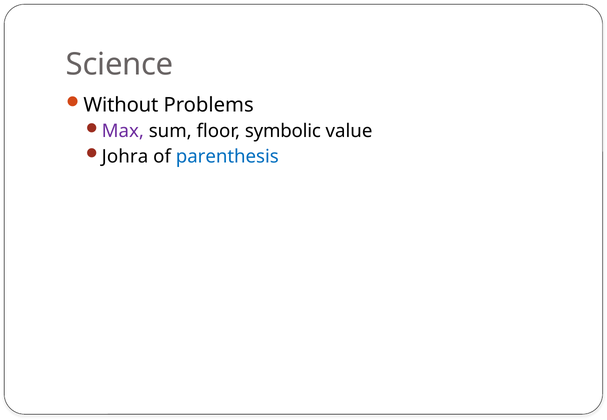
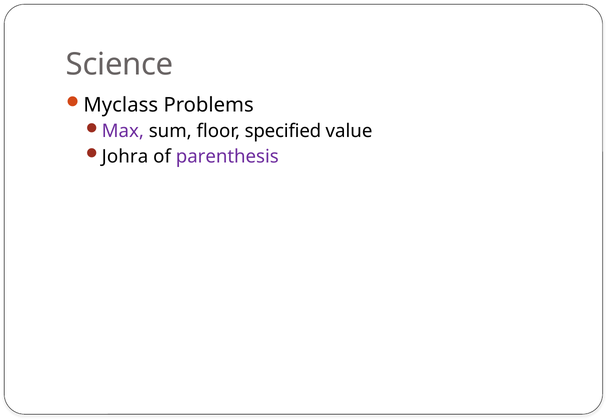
Without: Without -> Myclass (121, 105)
symbolic: symbolic -> specified (283, 131)
parenthesis colour: blue -> purple (227, 156)
